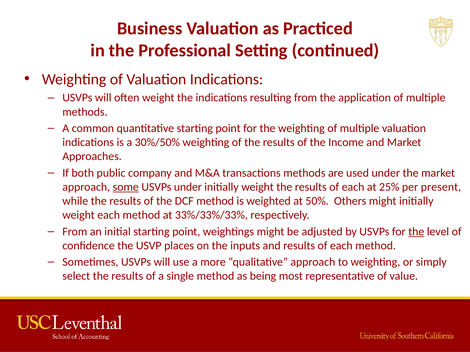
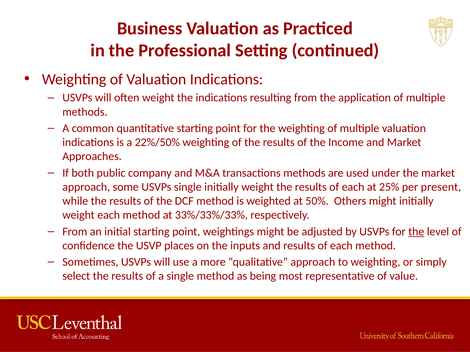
30%/50%: 30%/50% -> 22%/50% (157, 143)
some underline: present -> none (126, 187)
USVPs under: under -> single (188, 187)
